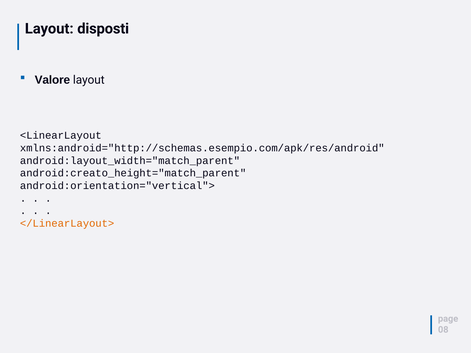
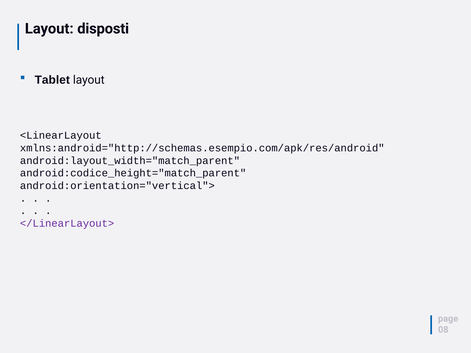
Valore: Valore -> Tablet (52, 80)
android:creato_height="match_parent: android:creato_height="match_parent -> android:codice_height="match_parent (133, 173)
</LinearLayout> colour: orange -> purple (67, 224)
